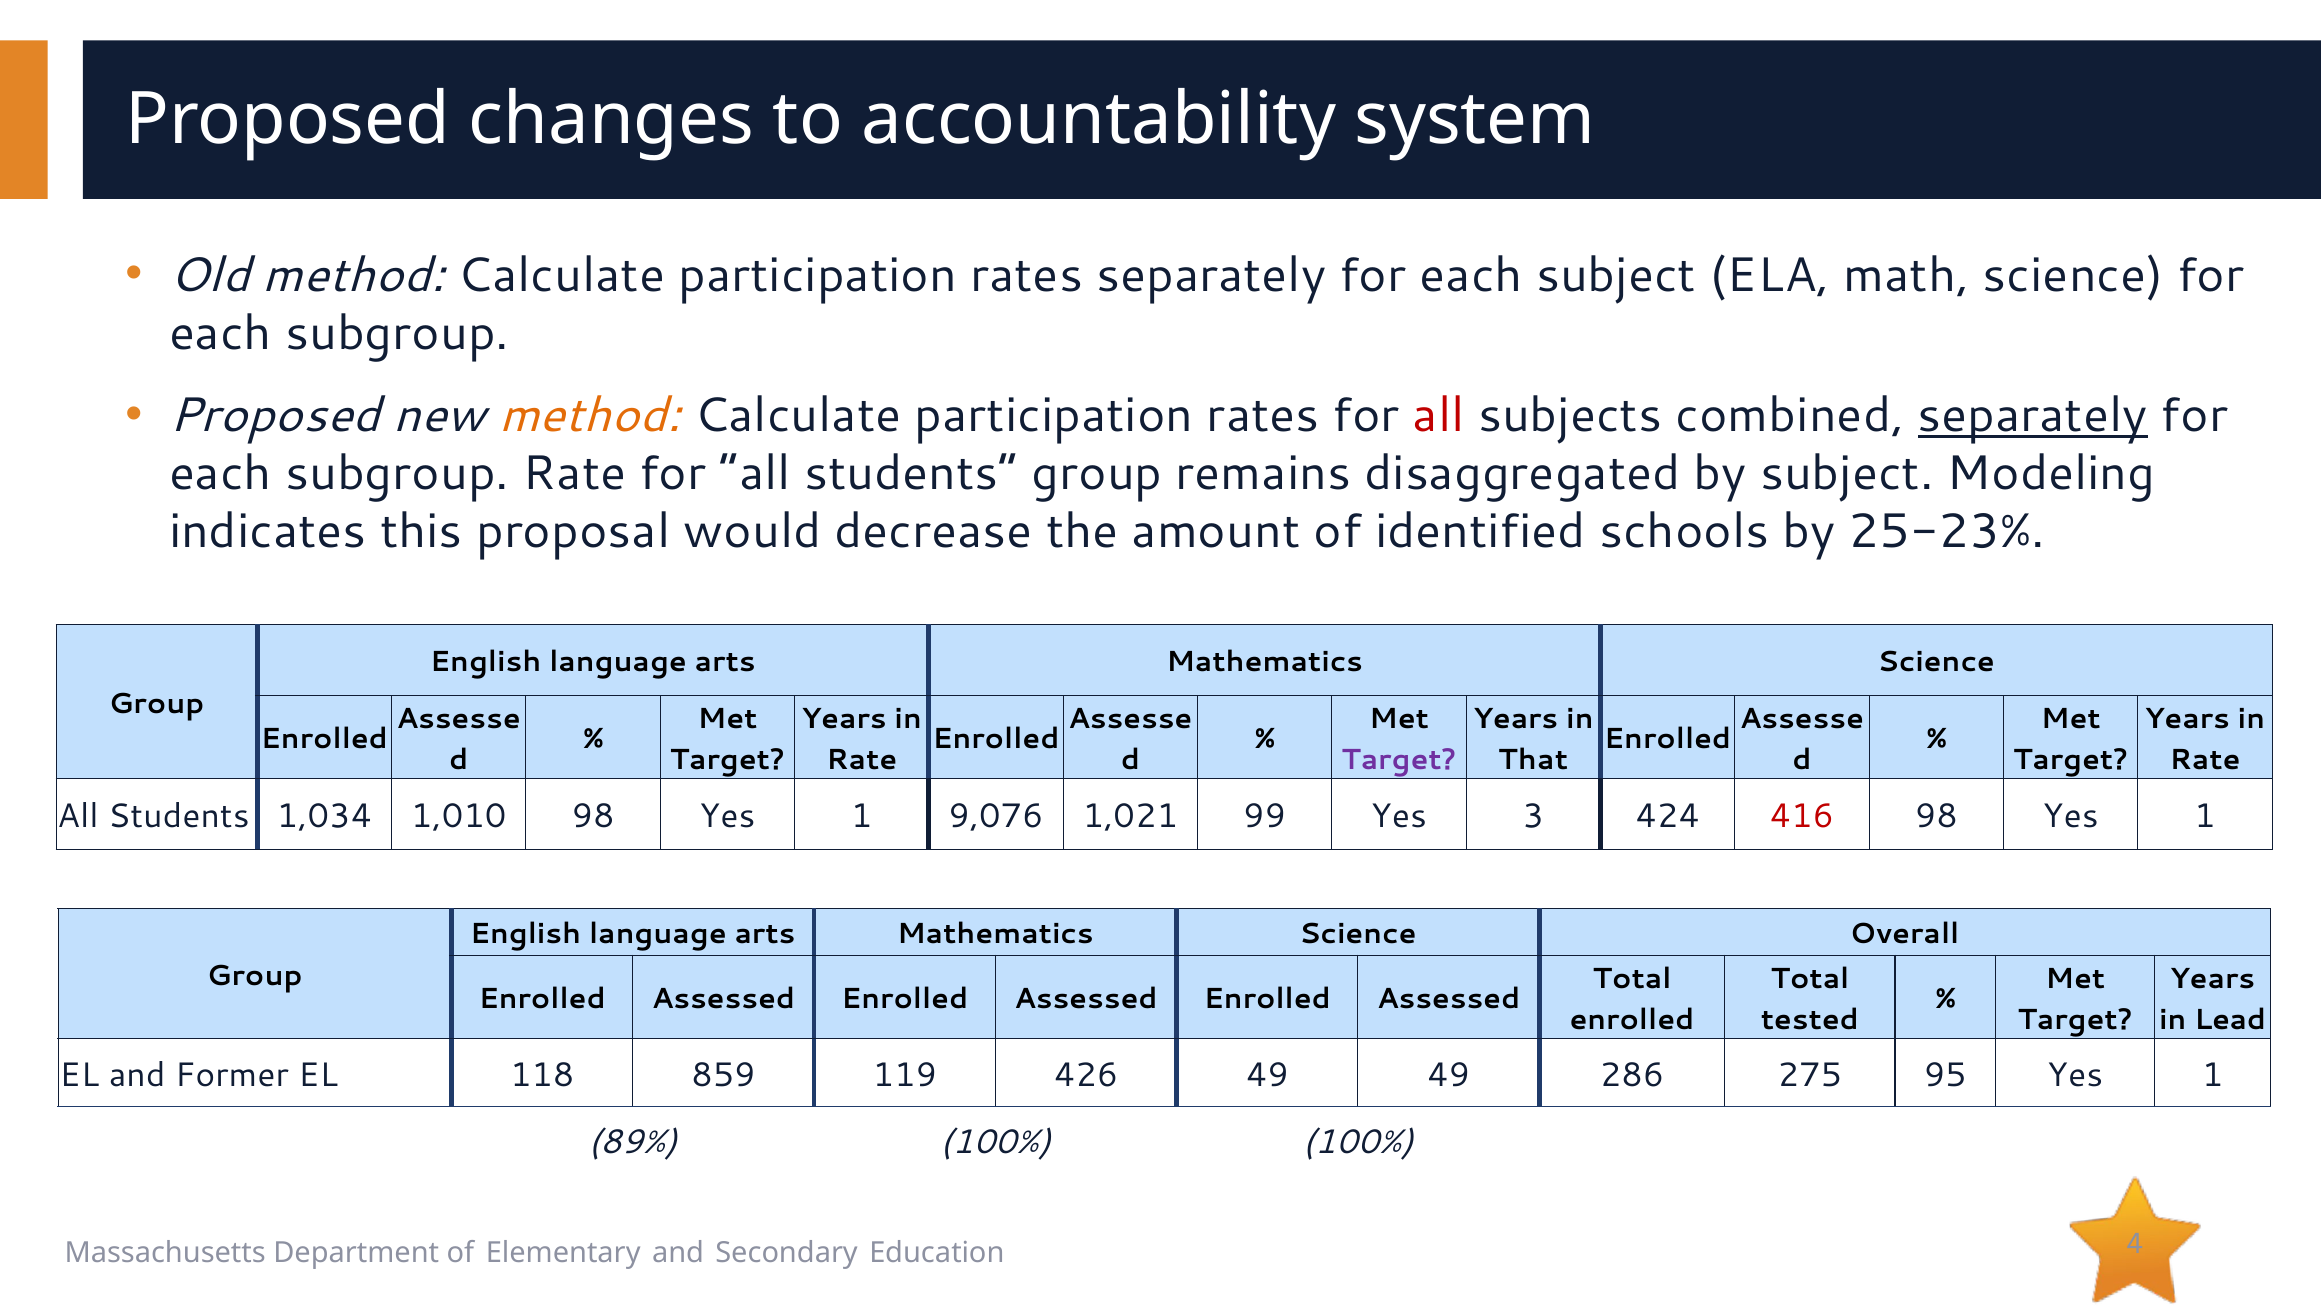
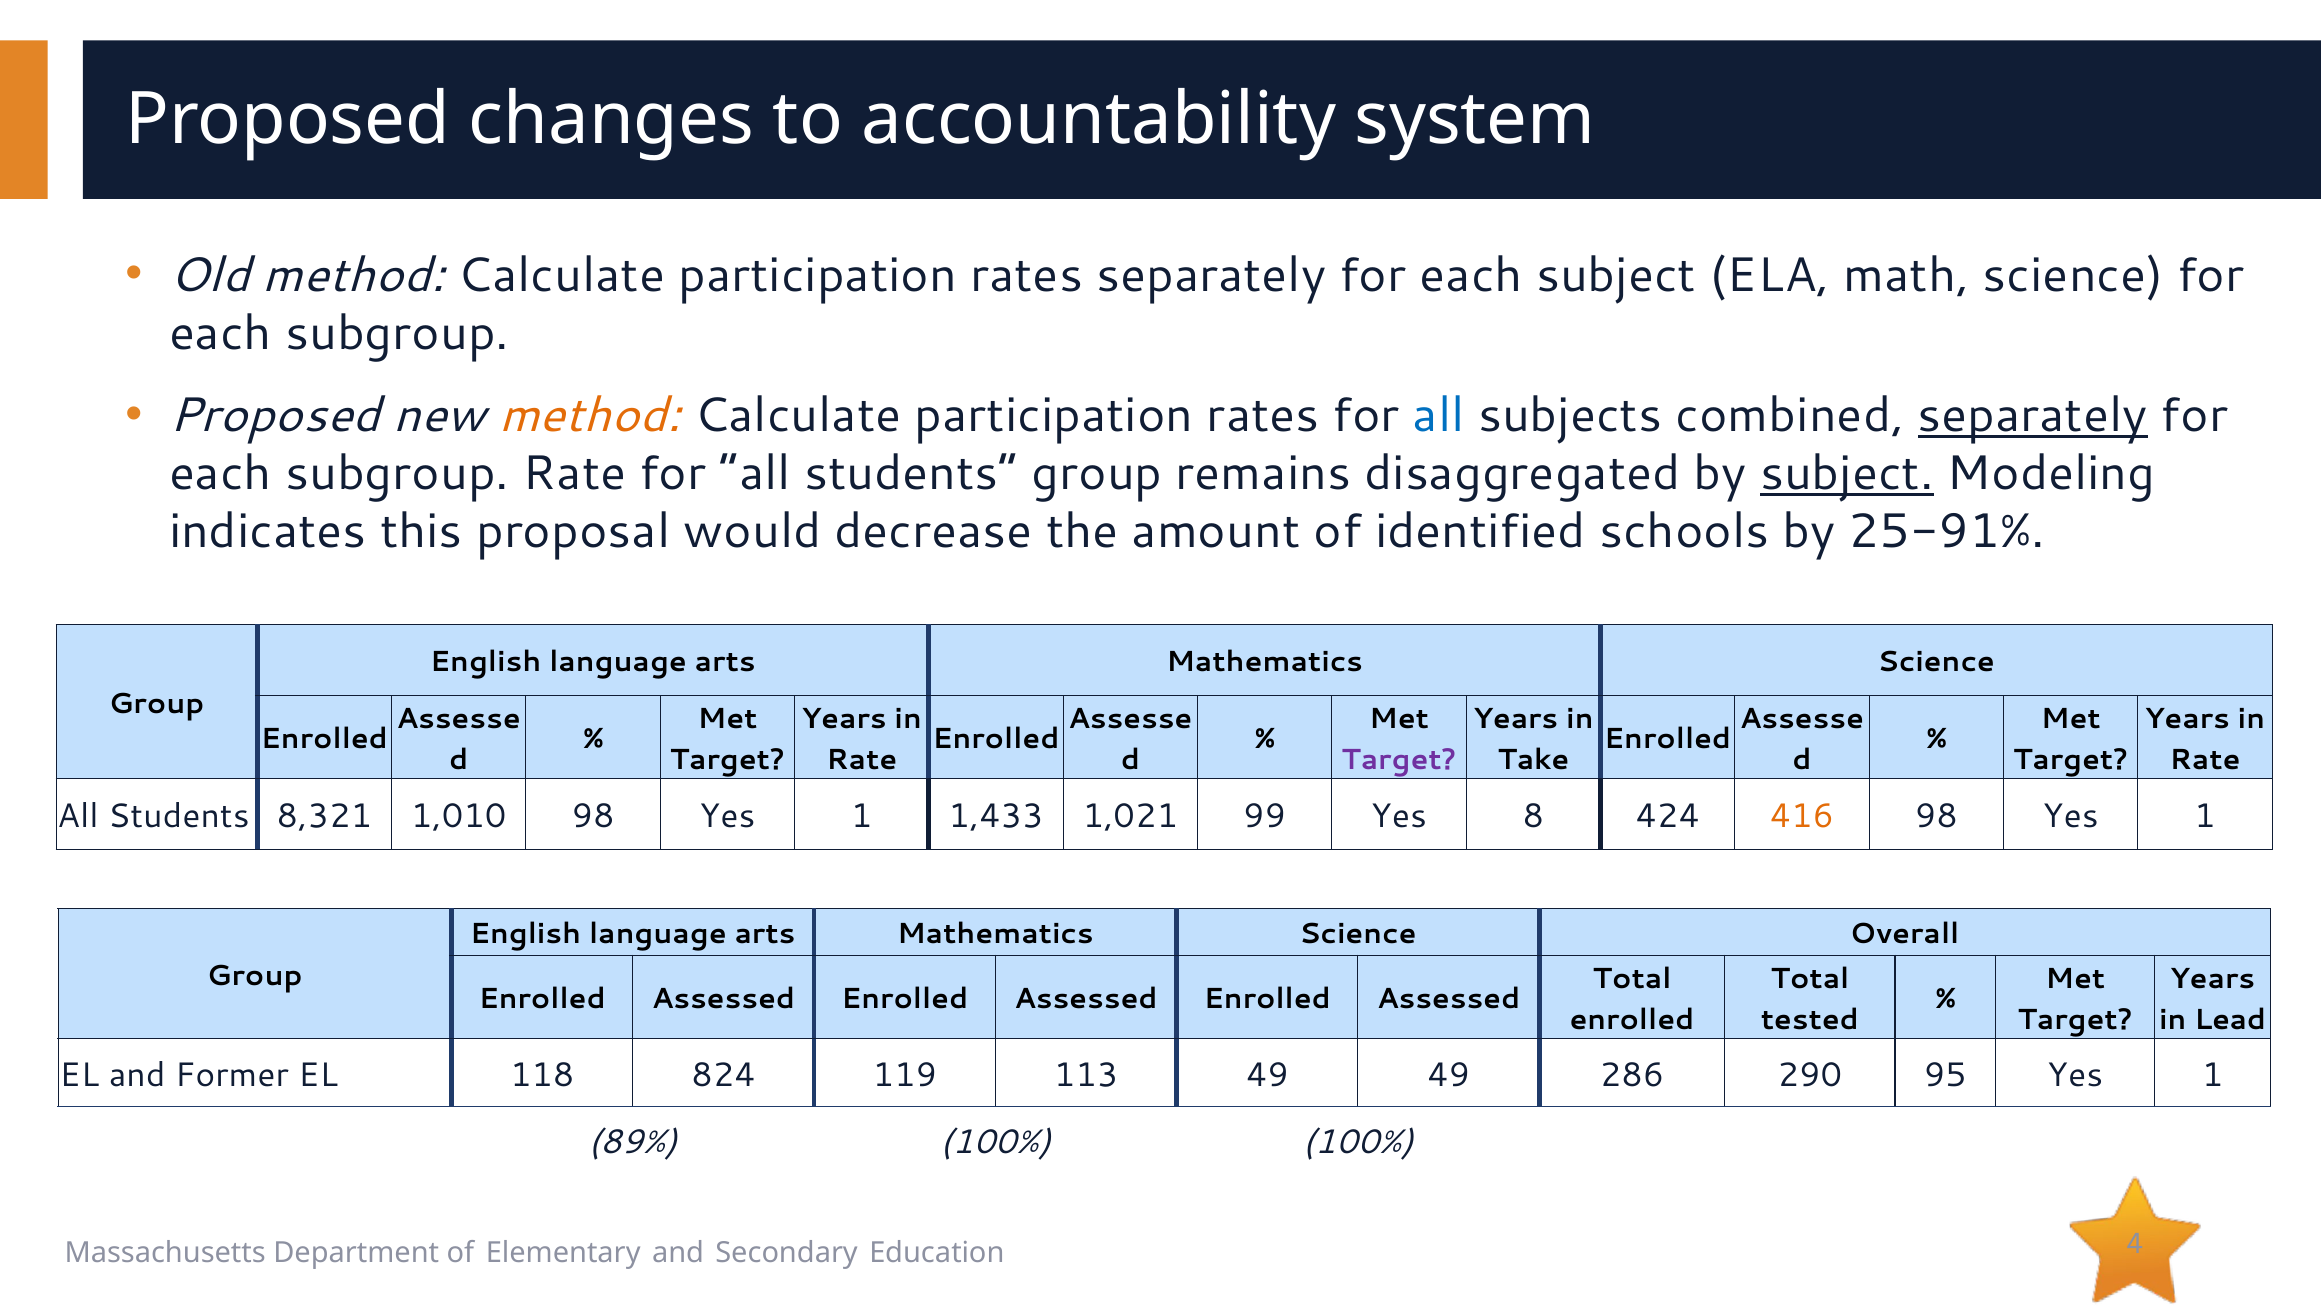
all colour: red -> blue (1439, 416)
subject underline: none -> present (1847, 474)
25-23%: 25-23% -> 25-91% (1947, 532)
That: That -> Take (1533, 759)
1,034: 1,034 -> 8,321 (324, 816)
9,076: 9,076 -> 1,433 (996, 816)
3: 3 -> 8 (1533, 816)
416 colour: red -> orange (1802, 816)
859: 859 -> 824 (723, 1075)
426: 426 -> 113 (1086, 1075)
275: 275 -> 290 (1810, 1075)
